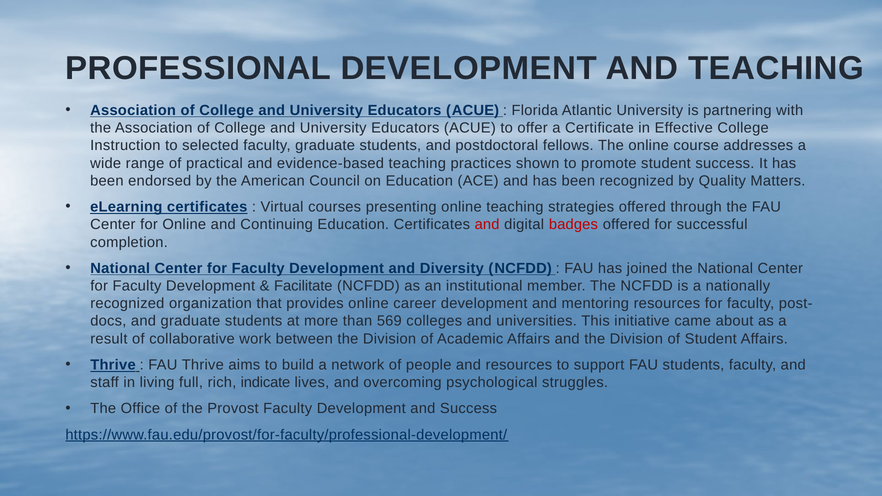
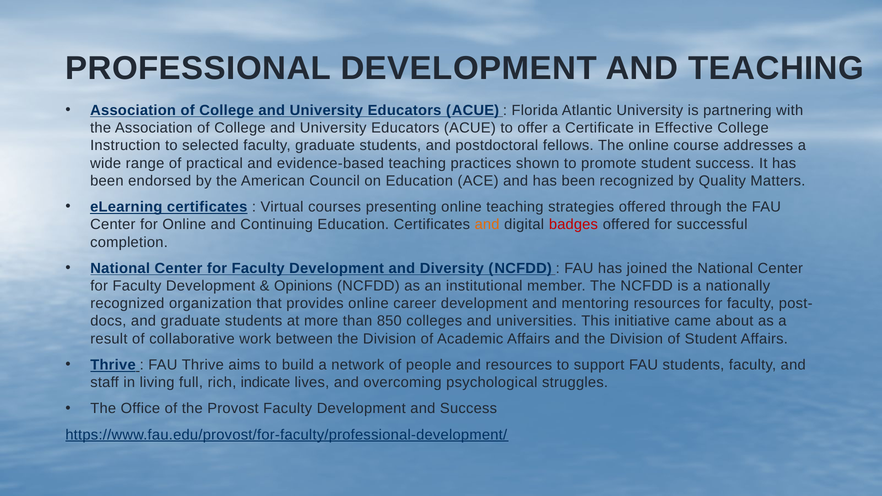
and colour: red -> orange (487, 225)
Facilitate: Facilitate -> Opinions (303, 286)
569: 569 -> 850 (389, 321)
